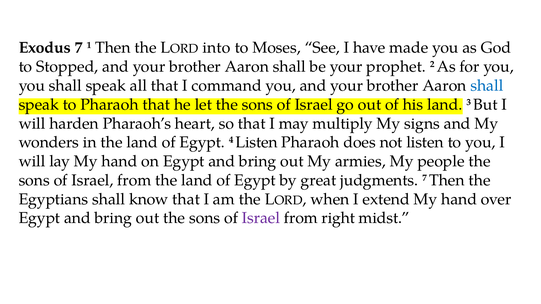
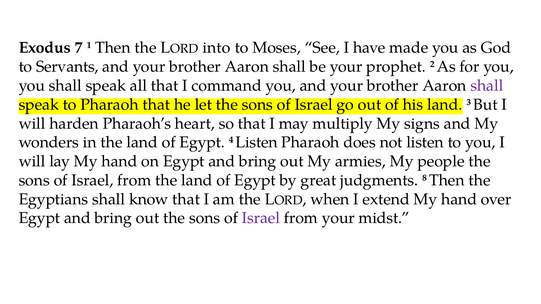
Stopped: Stopped -> Servants (67, 67)
shall colour: blue -> purple (487, 86)
judgments 7: 7 -> 8 (425, 178)
from right: right -> your (338, 218)
